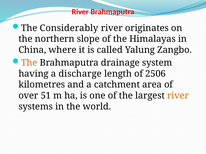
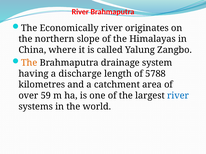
Considerably: Considerably -> Economically (69, 28)
2506: 2506 -> 5788 (156, 74)
51: 51 -> 59 (46, 96)
river colour: orange -> blue (178, 96)
